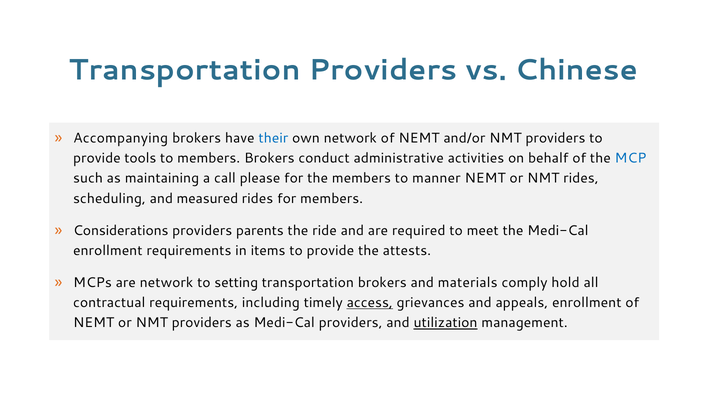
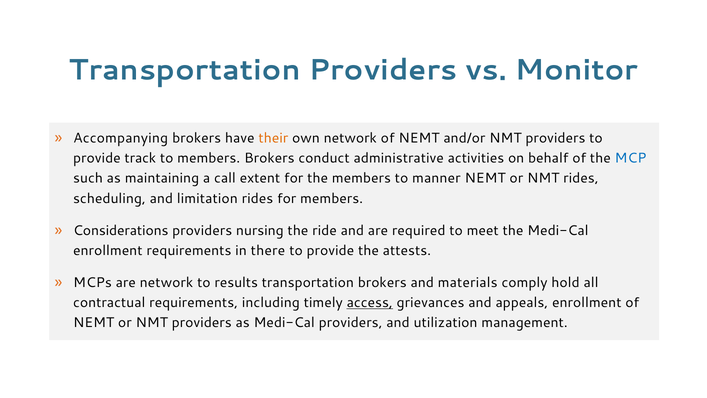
Chinese: Chinese -> Monitor (576, 70)
their colour: blue -> orange (273, 138)
tools: tools -> track (140, 158)
please: please -> extent (260, 178)
measured: measured -> limitation (207, 198)
parents: parents -> nursing (260, 230)
items: items -> there (268, 250)
setting: setting -> results (236, 282)
utilization underline: present -> none (446, 323)
